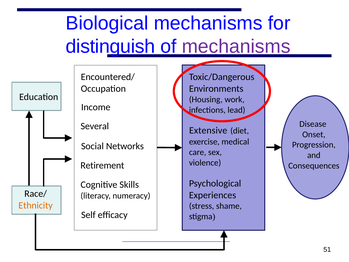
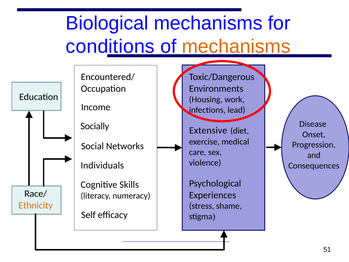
distinguish: distinguish -> conditions (110, 46)
mechanisms colour: purple -> orange (236, 46)
Several: Several -> Socially (95, 126)
Retirement: Retirement -> Individuals (102, 165)
